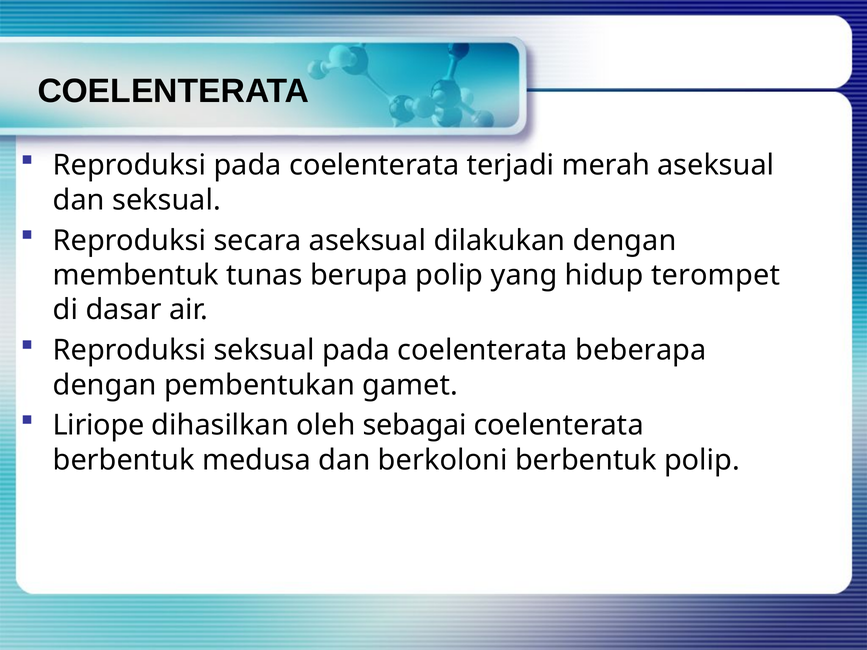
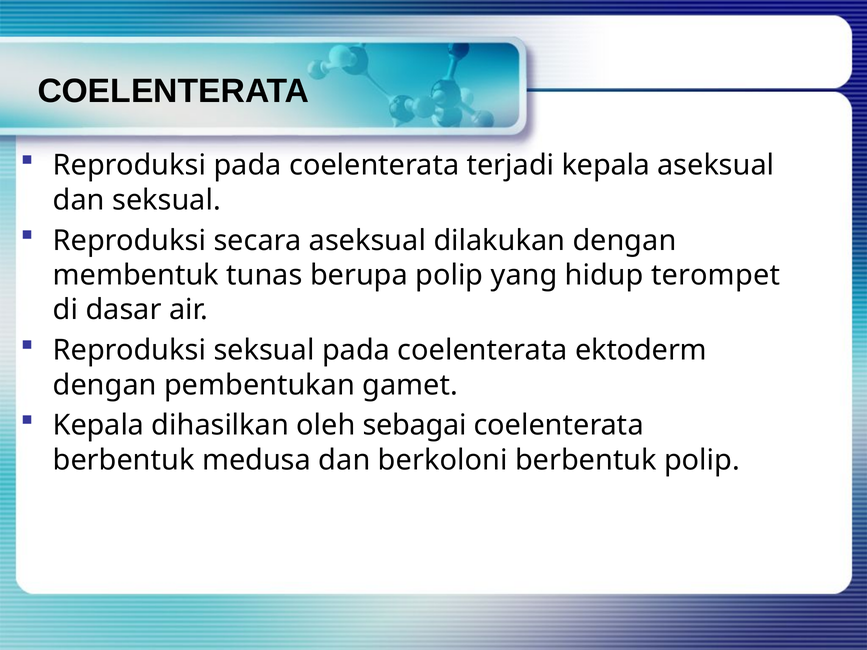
terjadi merah: merah -> kepala (606, 165)
beberapa: beberapa -> ektoderm (641, 350)
Liriope: Liriope -> Kepala (98, 426)
